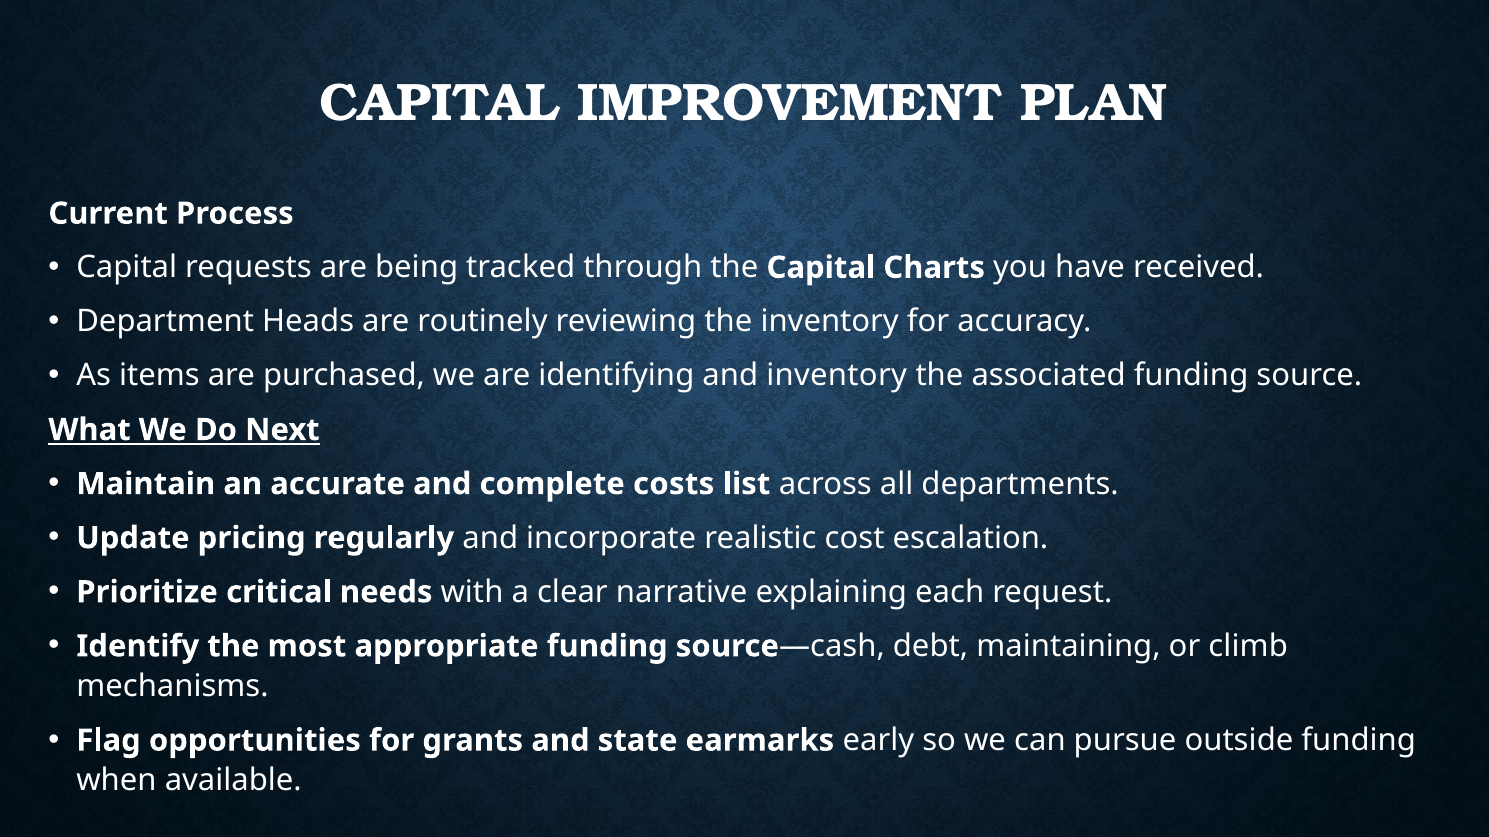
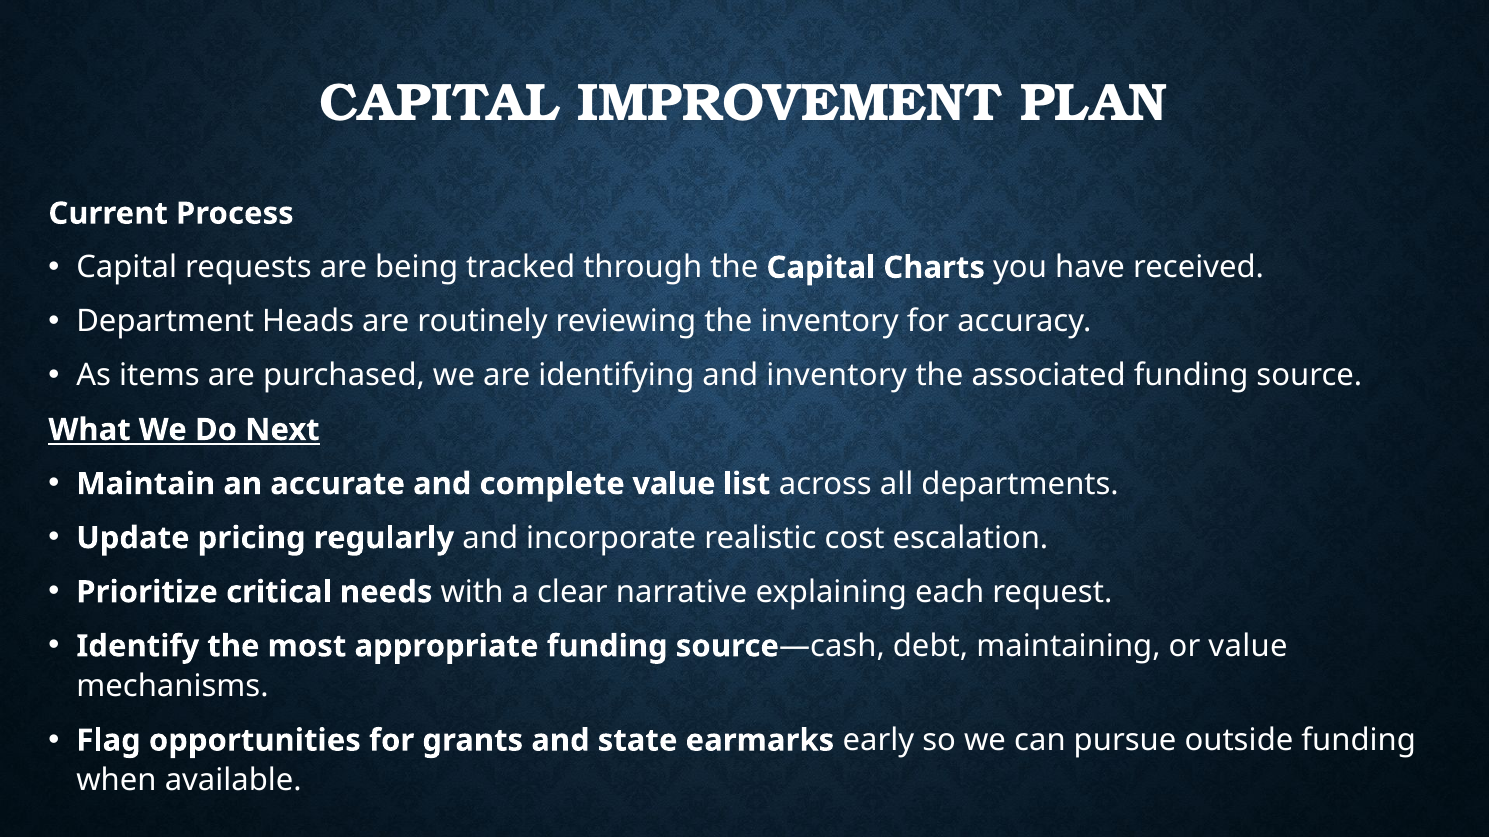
complete costs: costs -> value (674, 484)
or climb: climb -> value (1248, 647)
